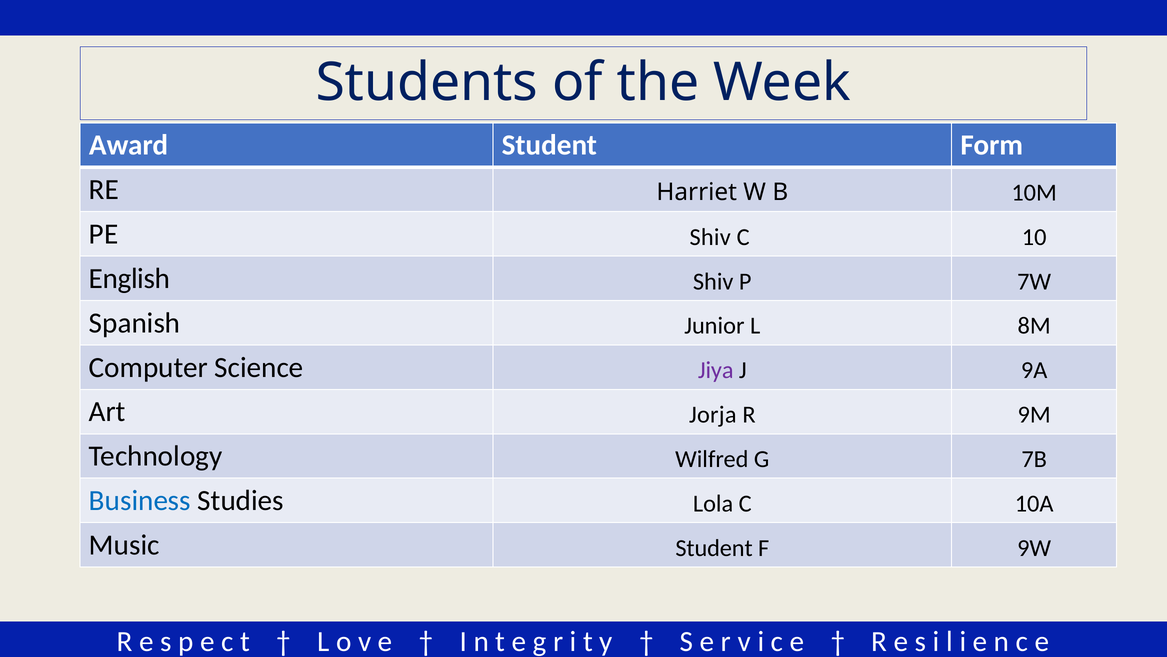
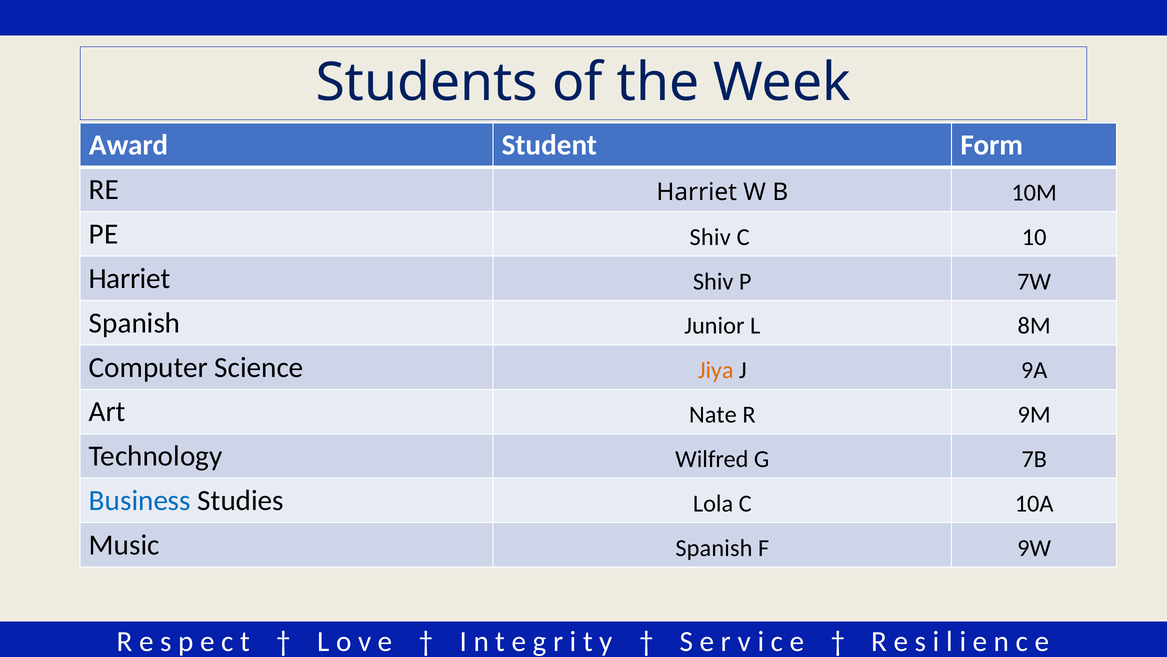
English: English -> Harriet (129, 278)
Jiya colour: purple -> orange (716, 370)
Jorja: Jorja -> Nate (713, 414)
Music Student: Student -> Spanish (714, 548)
